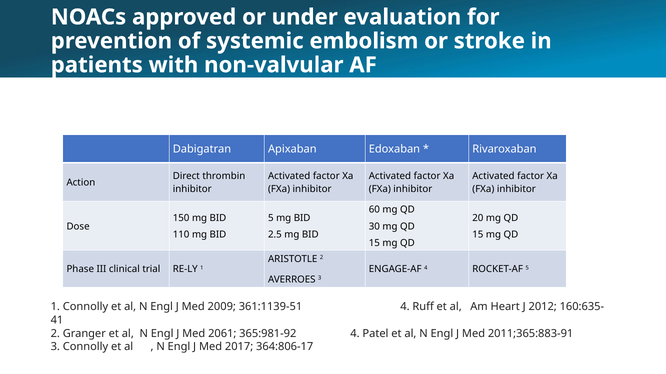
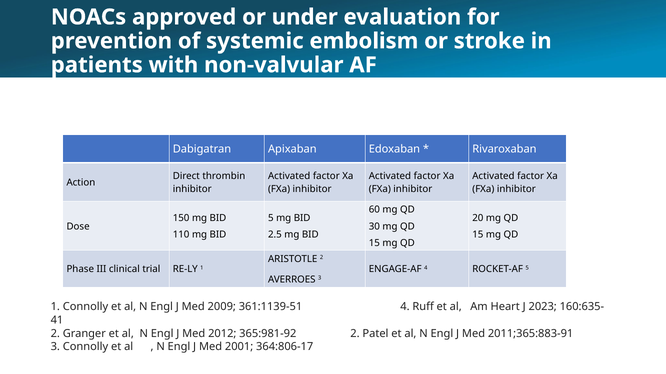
2012: 2012 -> 2023 (543, 307)
2061: 2061 -> 2012 (222, 334)
365:981-92 4: 4 -> 2 (355, 334)
2017: 2017 -> 2001 (239, 347)
